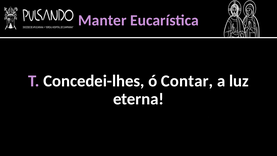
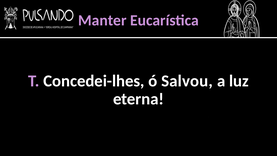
Contar: Contar -> Salvou (187, 81)
